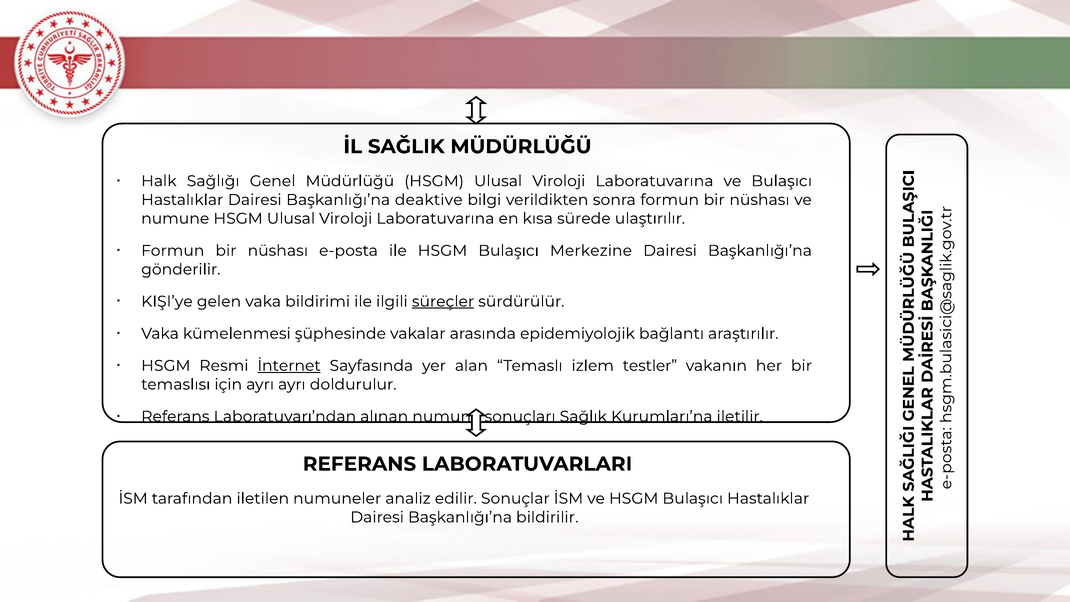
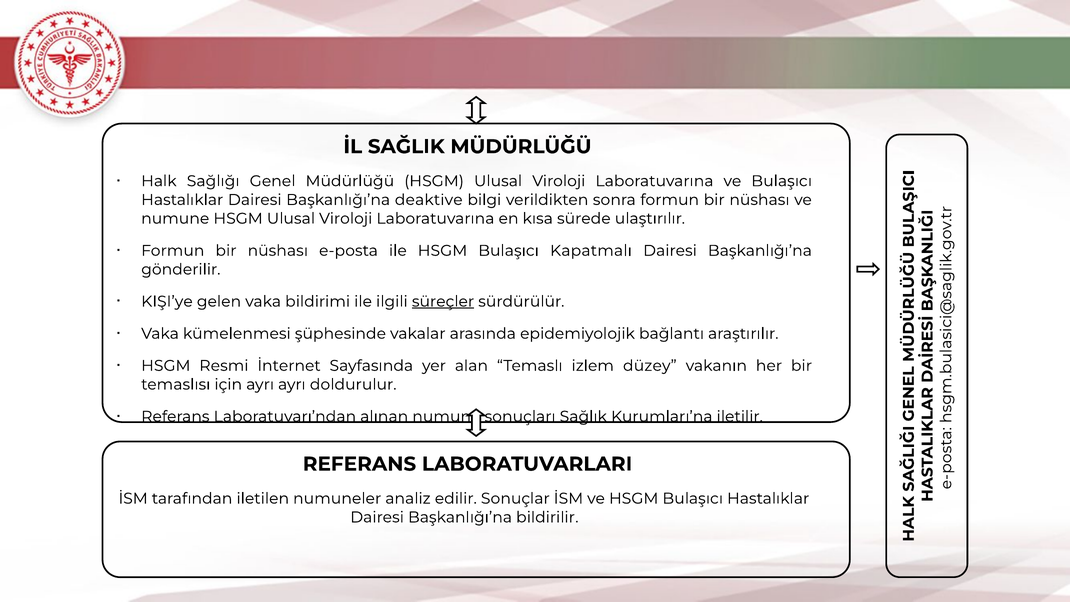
Merkezine: Merkezine -> Kapatmalı (591, 251)
İnternet underline: present -> none (289, 366)
testler: testler -> düzey (650, 366)
